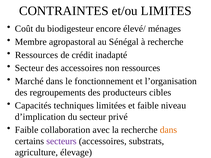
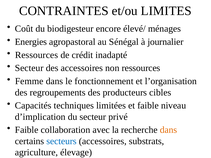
Membre: Membre -> Energies (31, 42)
à recherche: recherche -> journalier (165, 42)
Marché: Marché -> Femme (29, 81)
secteurs colour: purple -> blue (62, 141)
